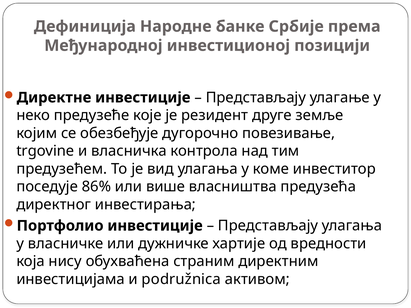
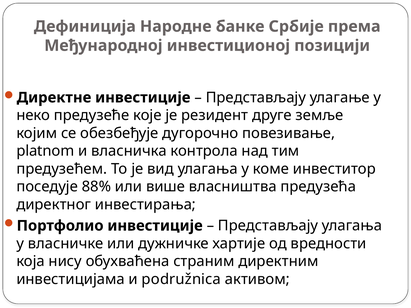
trgovine: trgovine -> platnom (45, 151)
86%: 86% -> 88% (96, 187)
